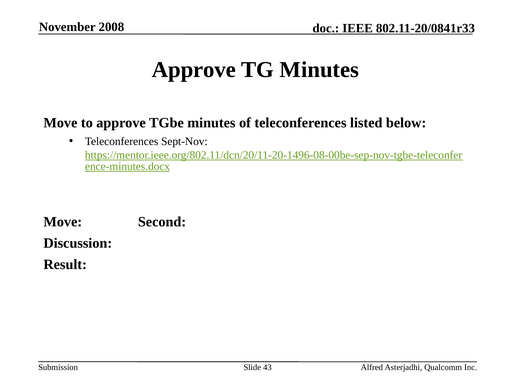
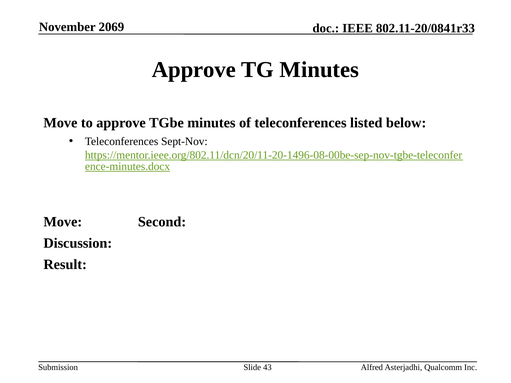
2008: 2008 -> 2069 (111, 27)
